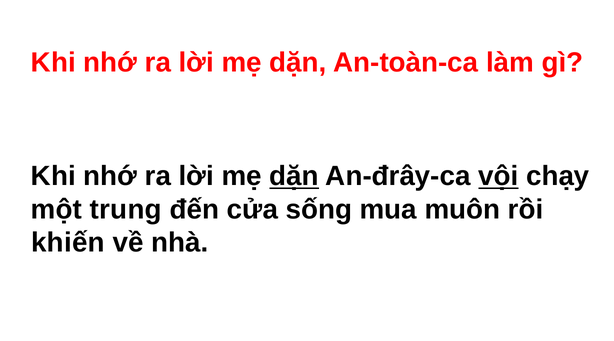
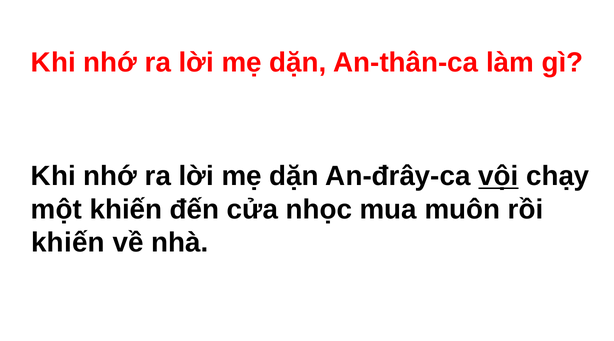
An-toàn-ca: An-toàn-ca -> An-thân-ca (406, 63)
dặn underline: present -> none (294, 176)
một trung: trung -> khiến (126, 210)
sống: sống -> nhọc (319, 210)
